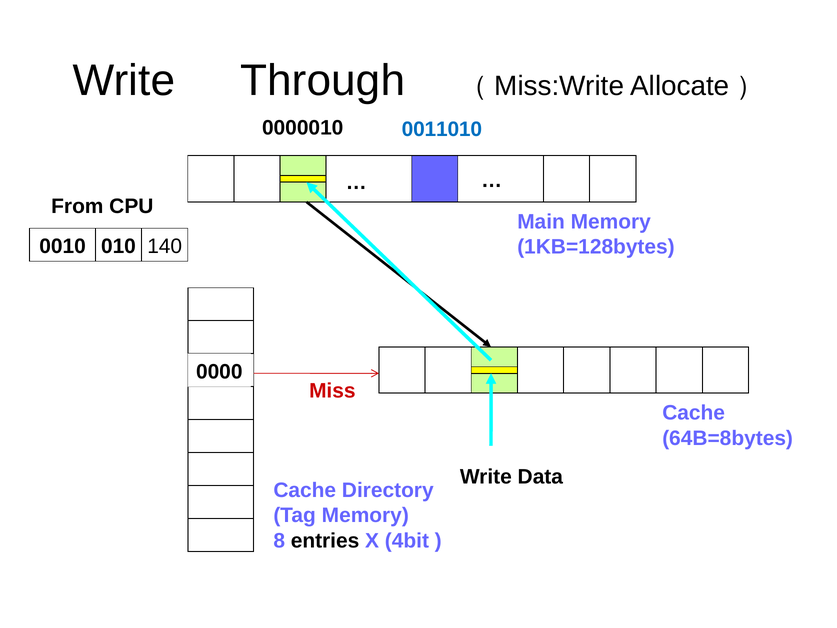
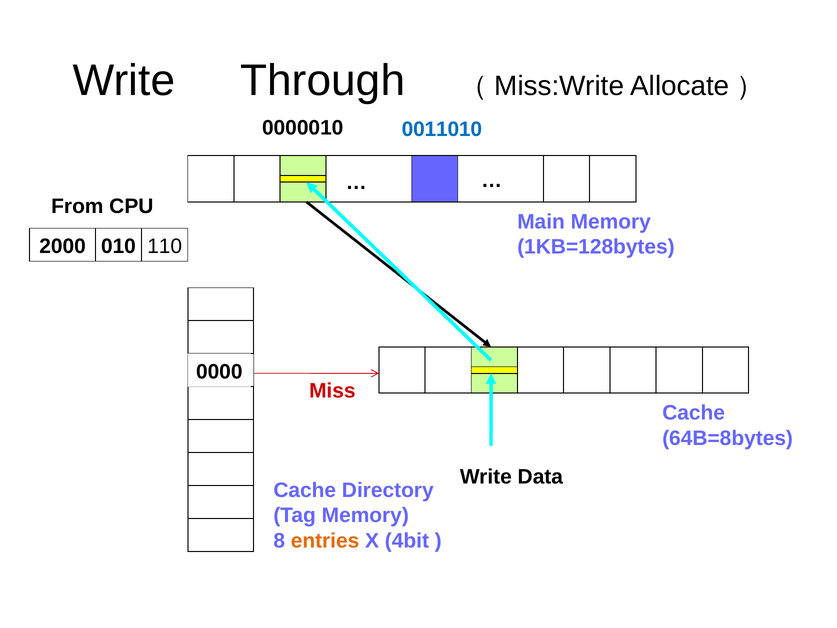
0010: 0010 -> 2000 (63, 246)
140: 140 -> 110 (165, 246)
entries colour: black -> orange (325, 540)
